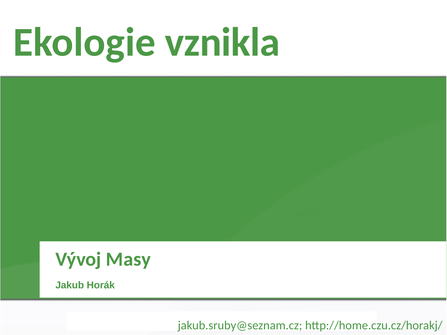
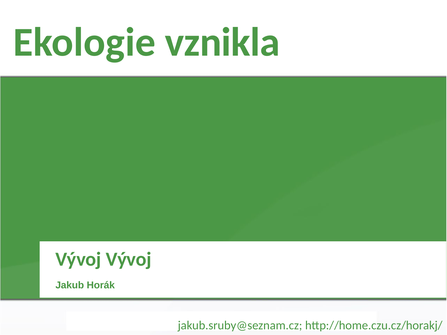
Vývoj Masy: Masy -> Vývoj (129, 259)
